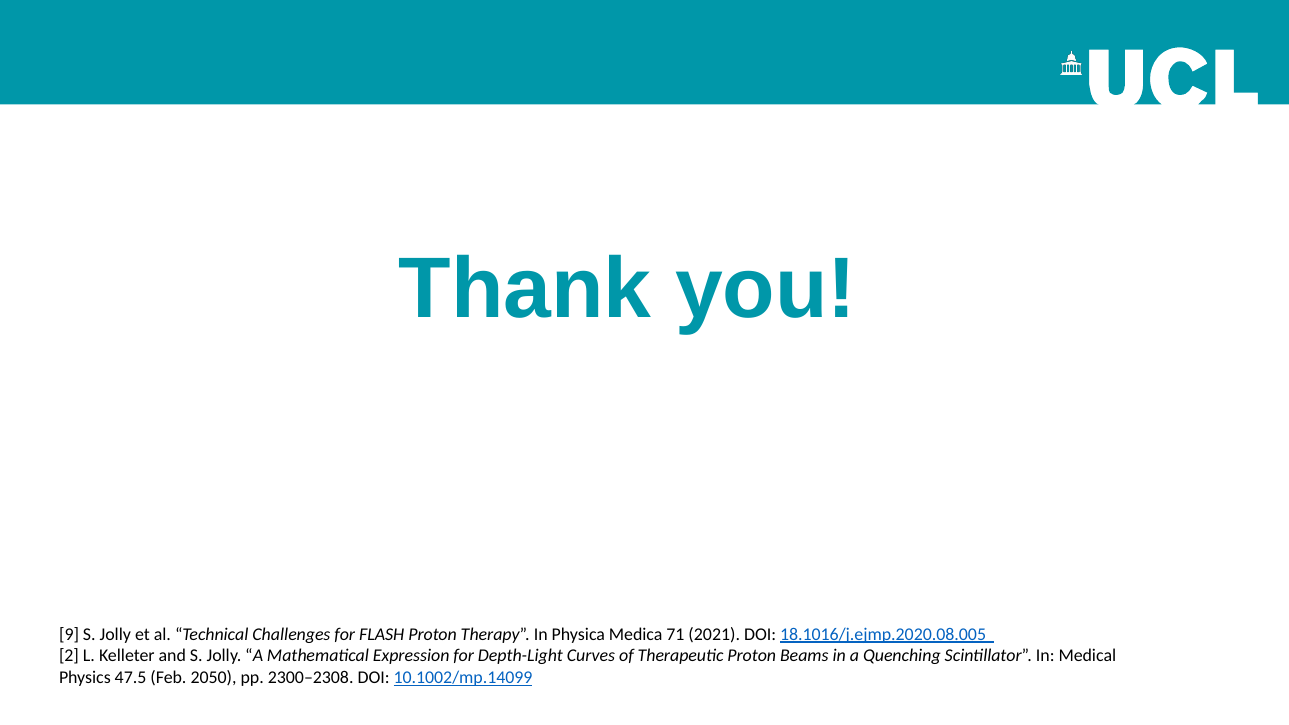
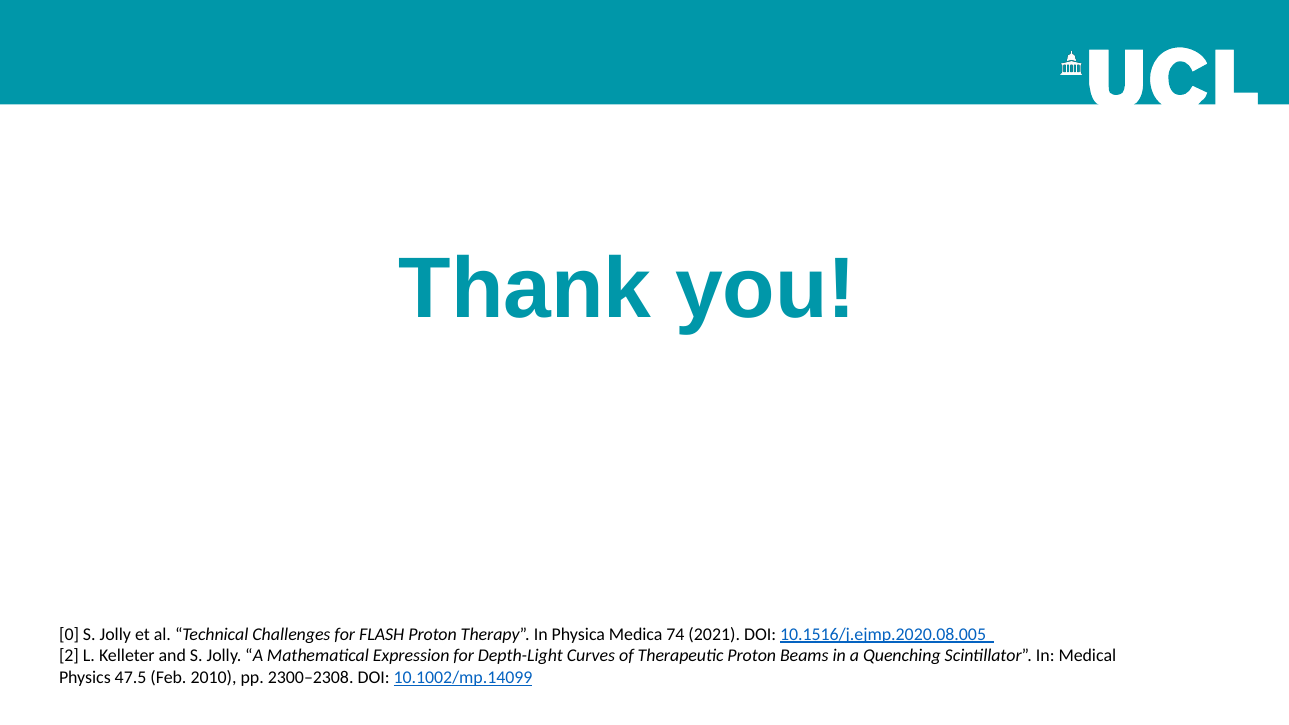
9: 9 -> 0 (69, 634)
71: 71 -> 74 (675, 634)
18.1016/j.ejmp.2020.08.005: 18.1016/j.ejmp.2020.08.005 -> 10.1516/j.ejmp.2020.08.005 (883, 634)
2050: 2050 -> 2010 (214, 678)
